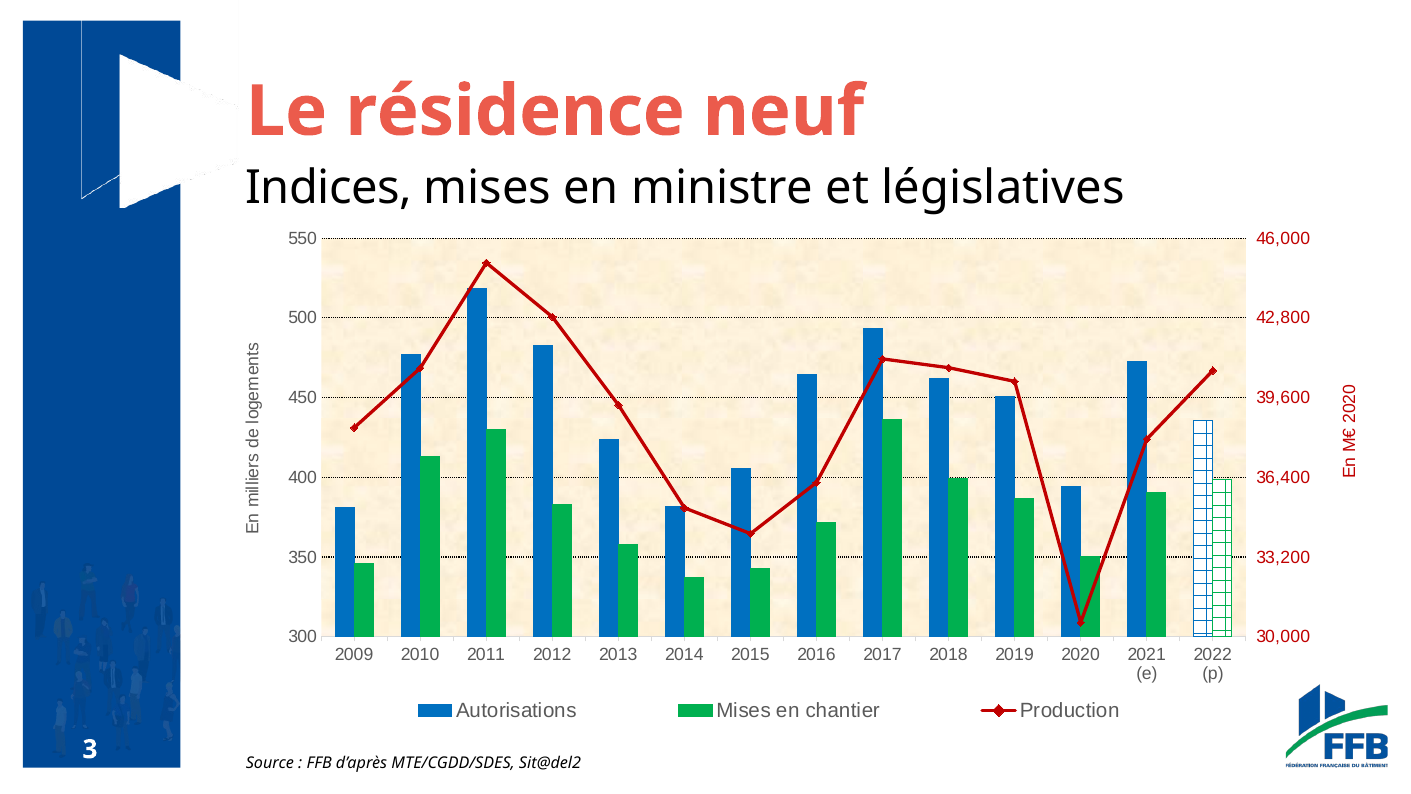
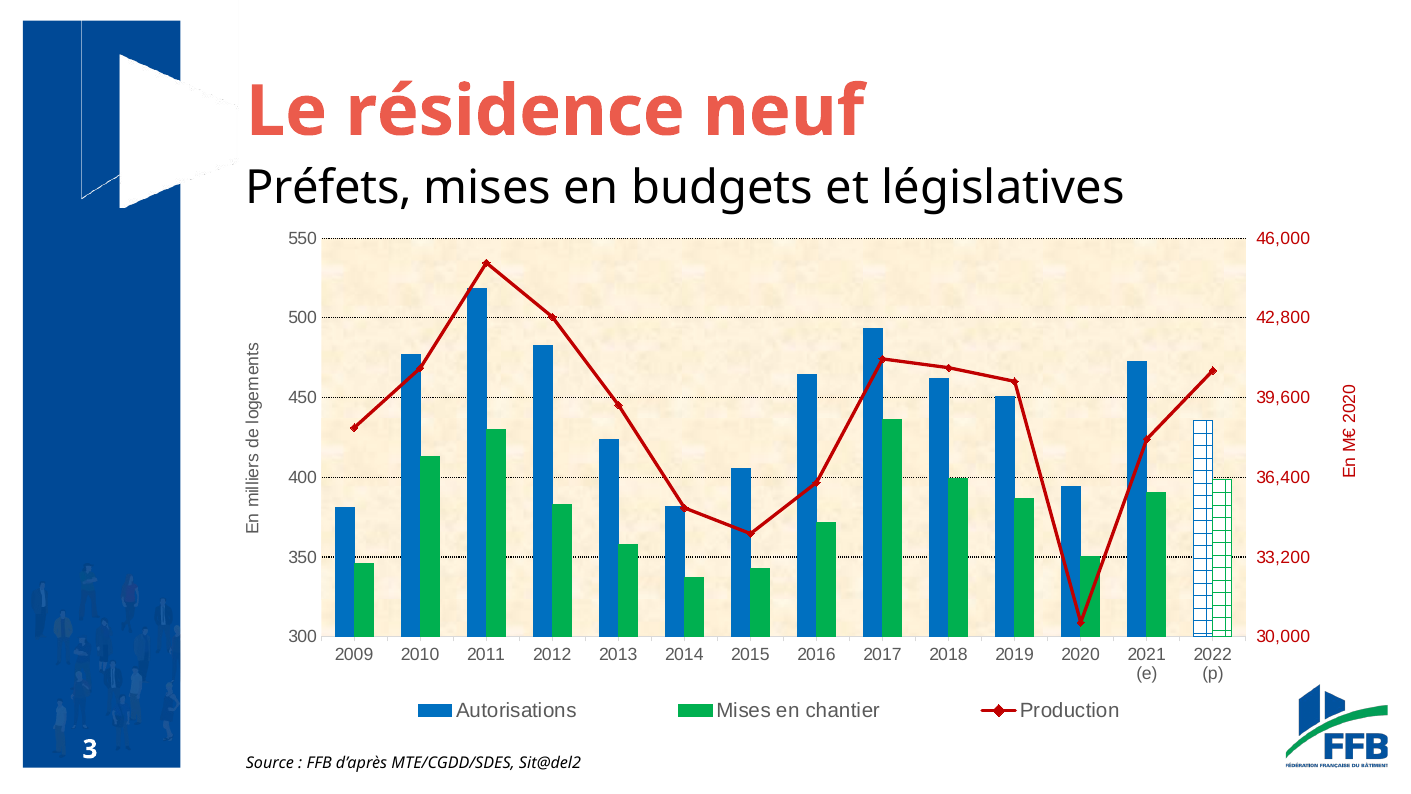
Indices: Indices -> Préfets (329, 188)
ministre: ministre -> budgets (722, 188)
